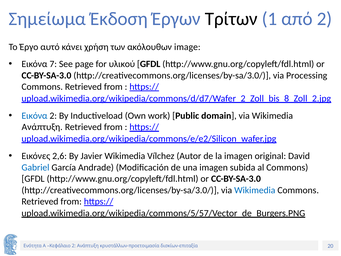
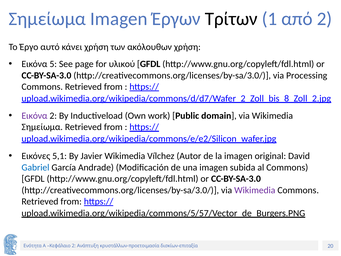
Σημείωμα Έκδοση: Έκδοση -> Imagen (119, 19)
ακόλουθων image: image -> χρήση (187, 47)
7: 7 -> 5 (53, 64)
Εικόνα colour: blue -> purple (34, 116)
Ανάπτυξη: Ανάπτυξη -> Σημείωμα (42, 127)
2,6: 2,6 -> 5,1 (60, 156)
Wikimedia colour: blue -> purple (255, 190)
